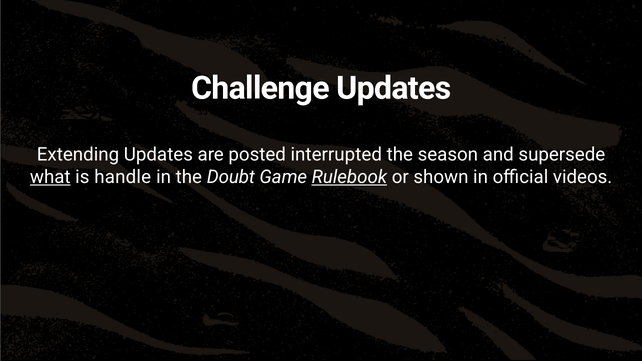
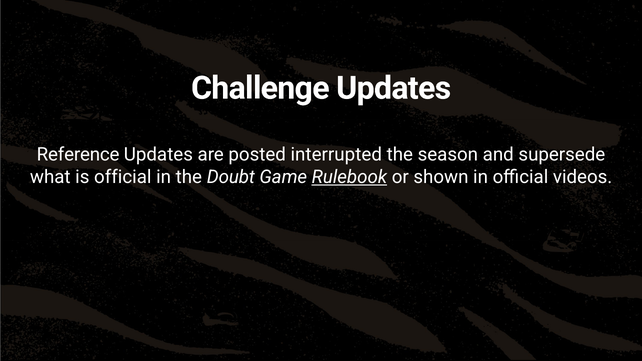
Extending: Extending -> Reference (78, 155)
what underline: present -> none (50, 177)
is handle: handle -> official (123, 177)
